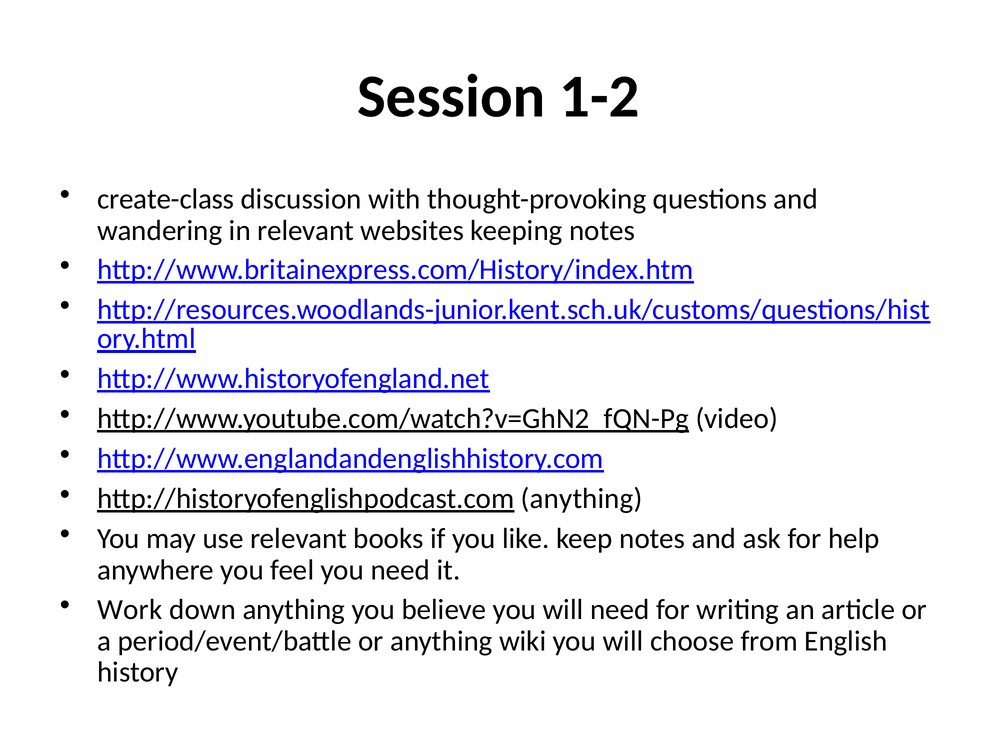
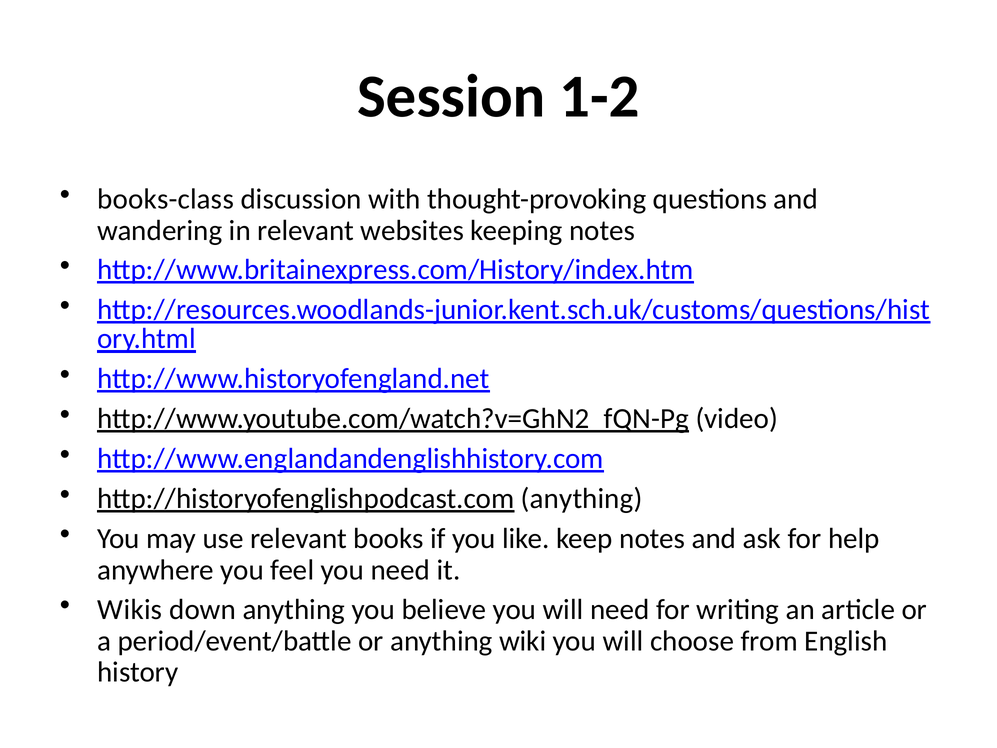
create-class: create-class -> books-class (166, 199)
Work: Work -> Wikis (130, 609)
